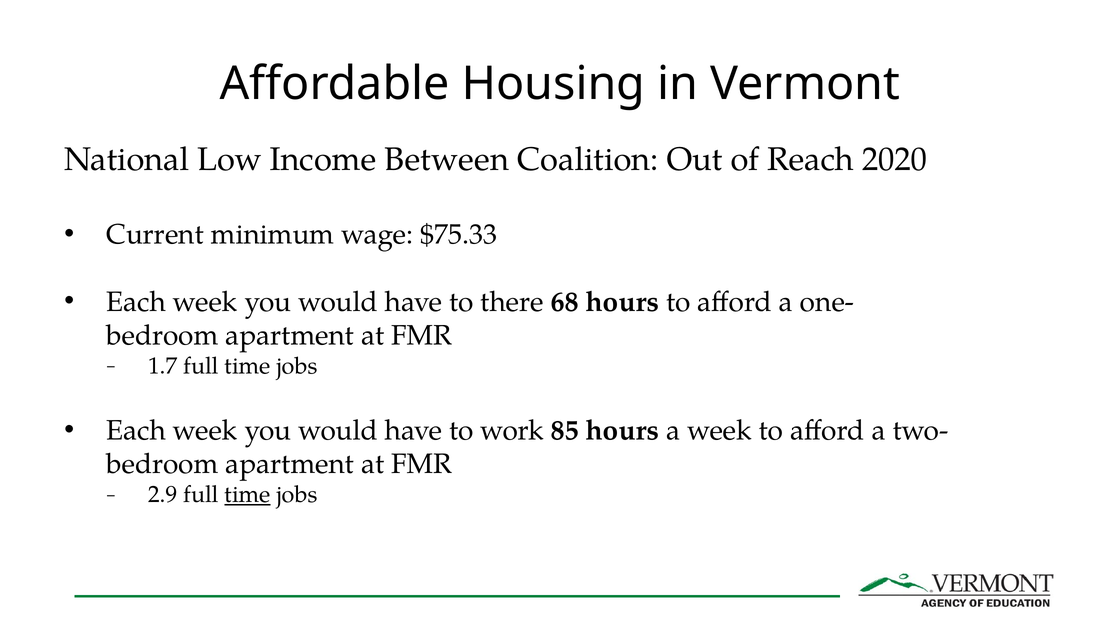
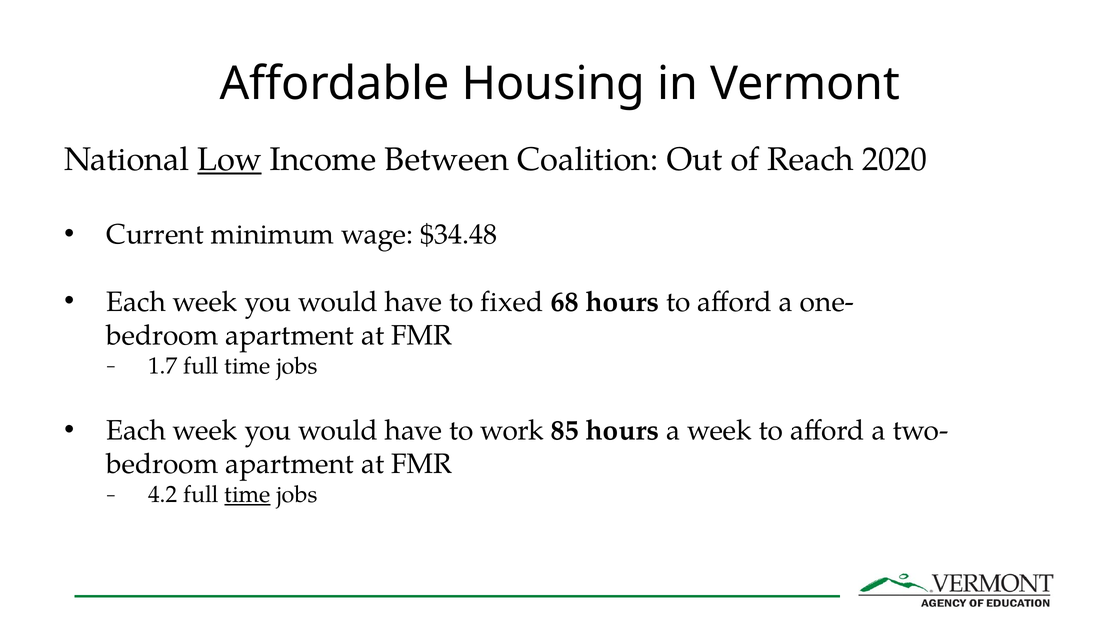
Low underline: none -> present (230, 159)
$75.33: $75.33 -> $34.48 (459, 235)
there: there -> fixed (512, 302)
2.9: 2.9 -> 4.2 (163, 495)
